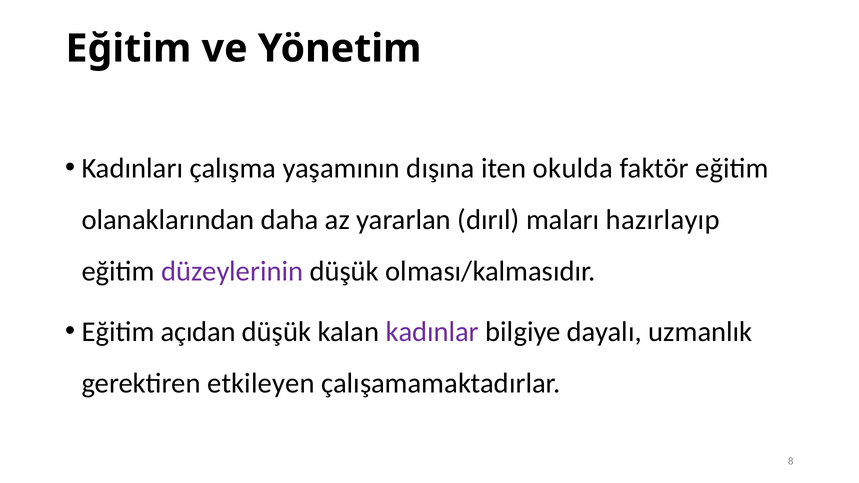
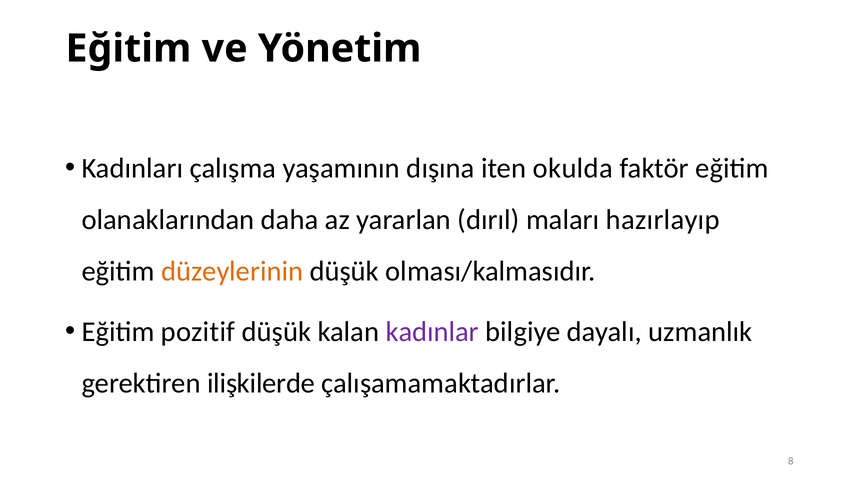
düzeylerinin colour: purple -> orange (232, 271)
açıdan: açıdan -> pozitif (198, 332)
etkileyen: etkileyen -> ilişkilerde (261, 384)
